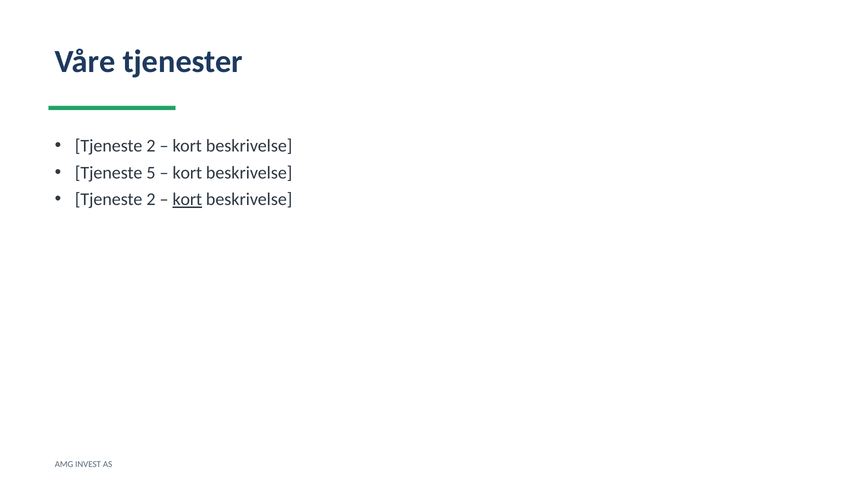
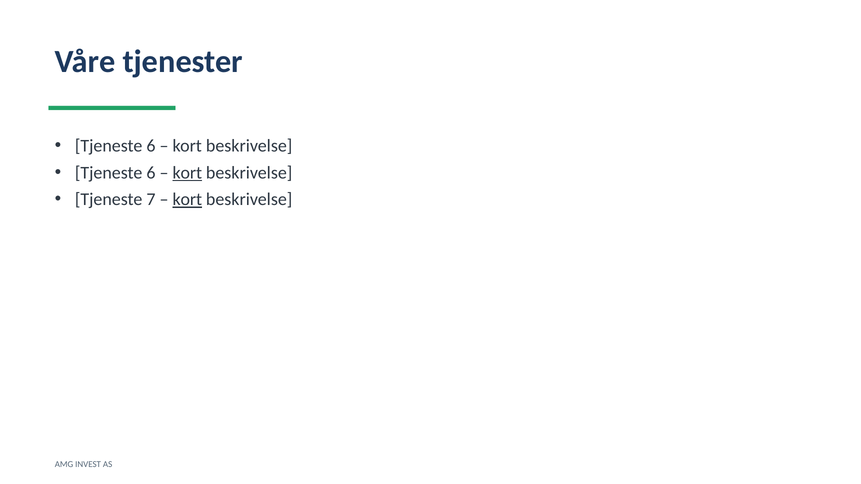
2: 2 -> 6 (151, 146)
5: 5 -> 6 (151, 173)
kort underline: none -> present (187, 173)
2: 2 -> 7 (151, 200)
